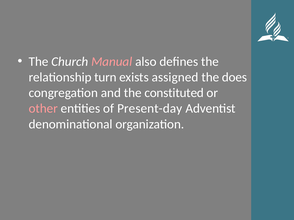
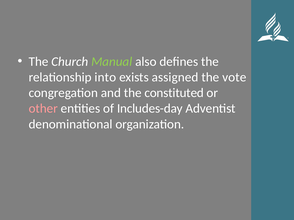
Manual colour: pink -> light green (112, 62)
turn: turn -> into (105, 77)
does: does -> vote (234, 77)
Present-day: Present-day -> Includes-day (150, 109)
